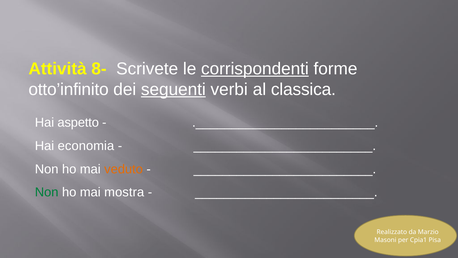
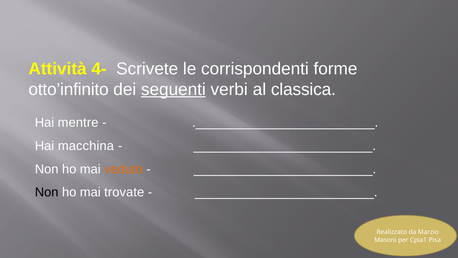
8-: 8- -> 4- (99, 69)
corrispondenti underline: present -> none (255, 69)
aspetto: aspetto -> mentre (78, 123)
economia: economia -> macchina (86, 146)
Non colour: green -> black (47, 192)
mostra: mostra -> trovate (124, 192)
